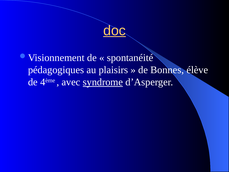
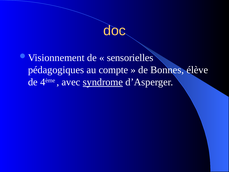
doc underline: present -> none (114, 31)
spontanéité: spontanéité -> sensorielles (130, 58)
plaisirs: plaisirs -> compte (113, 70)
